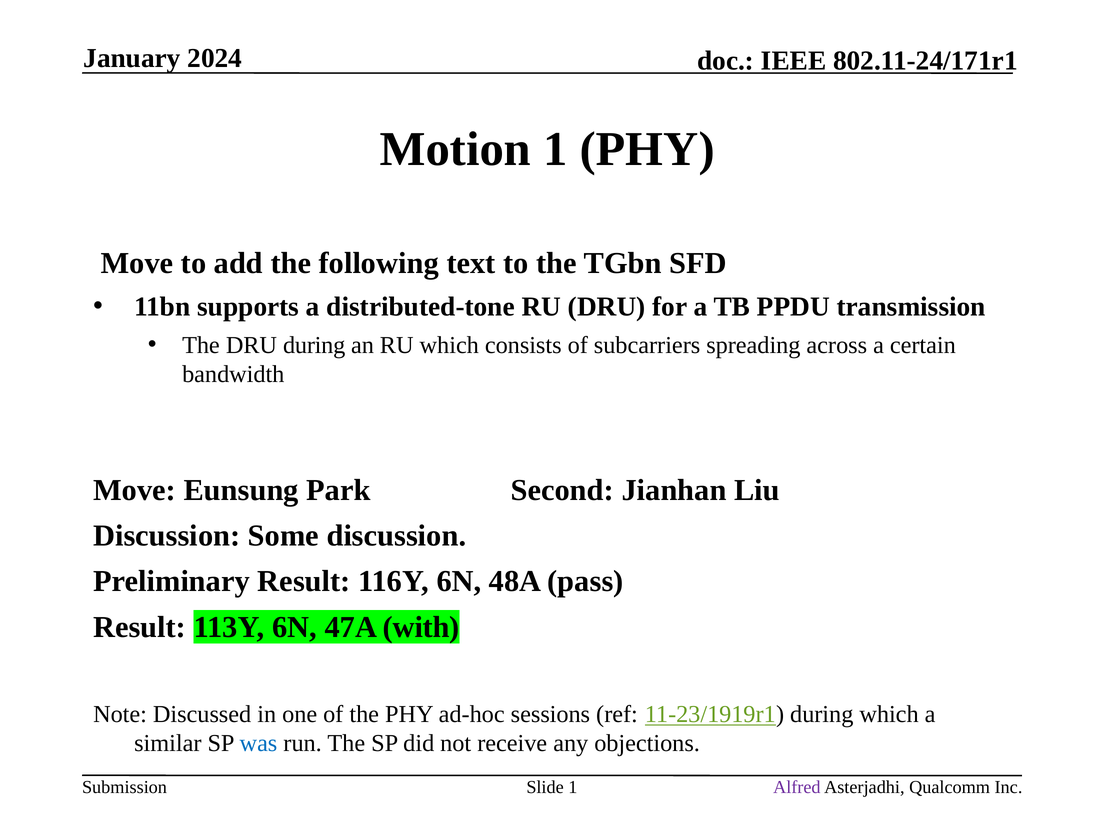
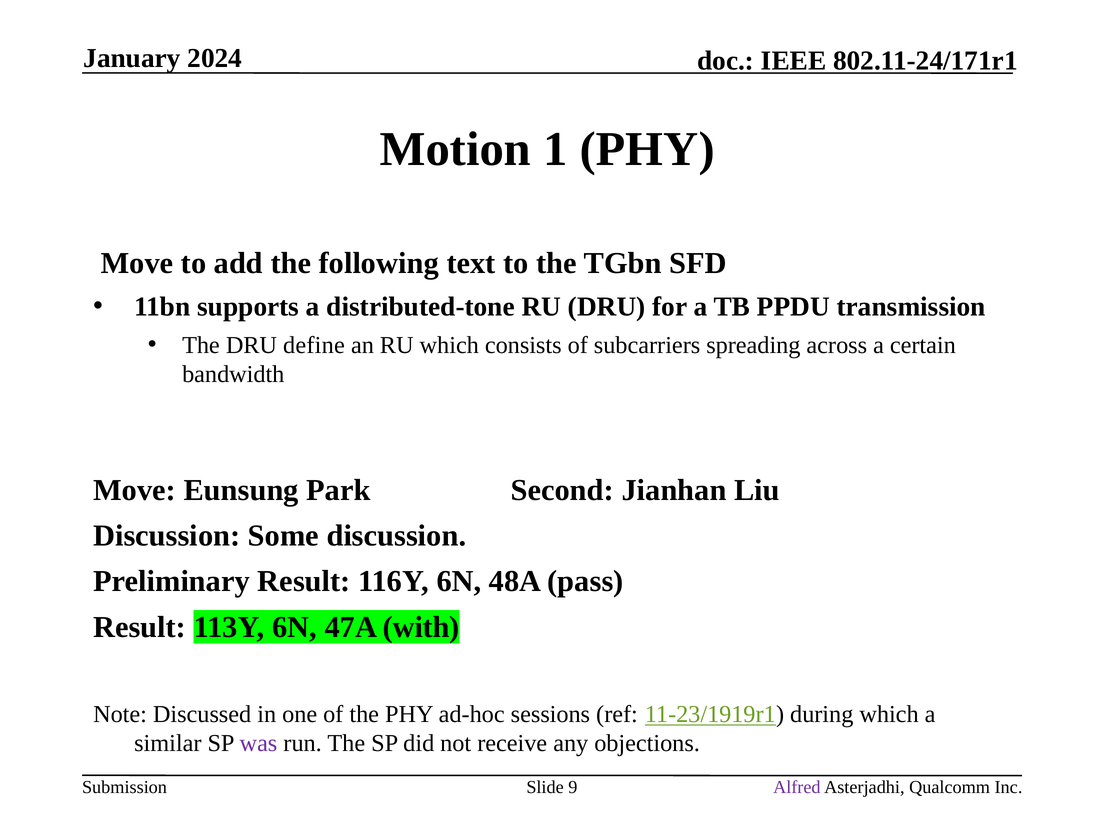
DRU during: during -> define (314, 345)
was colour: blue -> purple (258, 744)
Slide 1: 1 -> 9 (573, 788)
